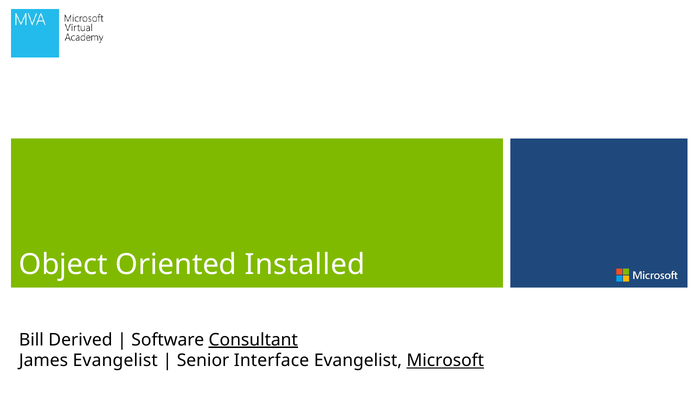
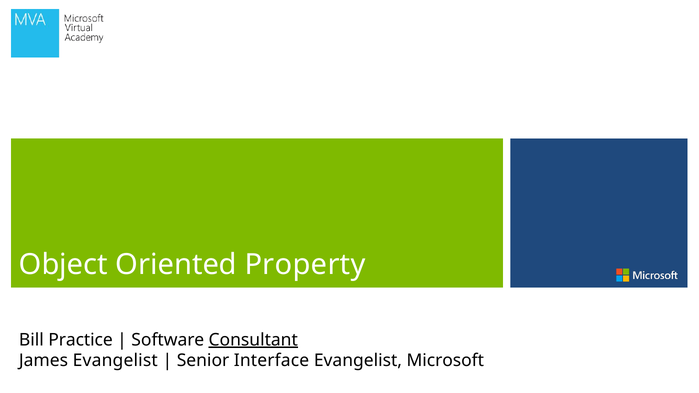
Installed: Installed -> Property (305, 265)
Derived: Derived -> Practice (81, 340)
Microsoft underline: present -> none (445, 361)
